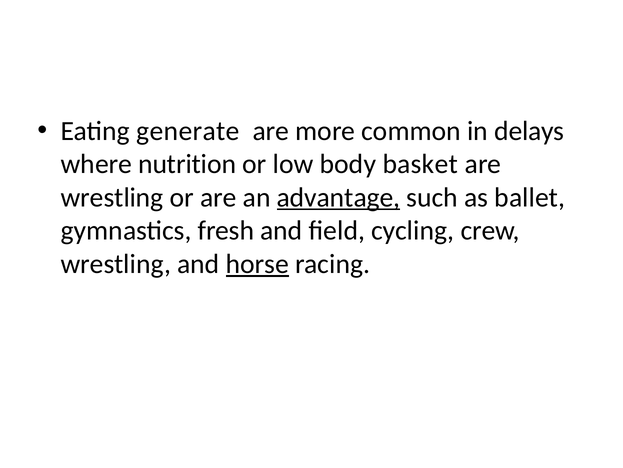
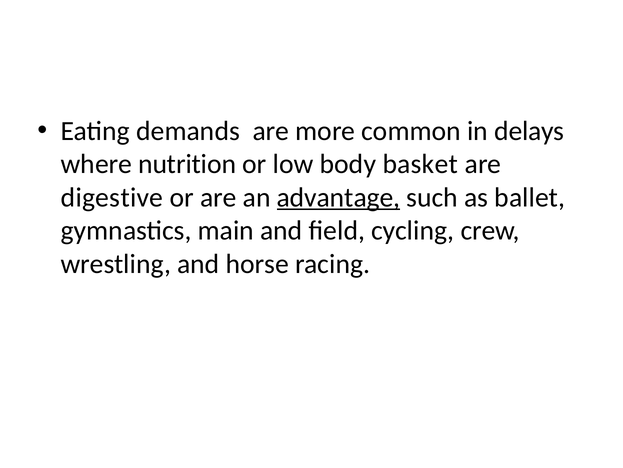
generate: generate -> demands (188, 131)
wrestling: wrestling -> digestive (112, 197)
fresh: fresh -> main (226, 230)
horse underline: present -> none (257, 264)
